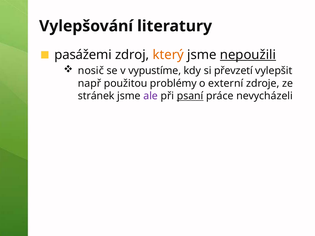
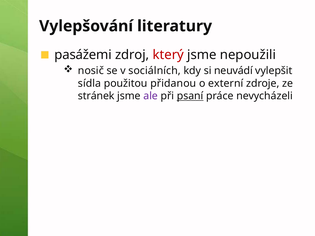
který colour: orange -> red (168, 55)
nepoužili underline: present -> none (248, 55)
vypustíme: vypustíme -> sociálních (155, 71)
převzetí: převzetí -> neuvádí (233, 71)
např: např -> sídla (90, 83)
problémy: problémy -> přidanou (173, 83)
